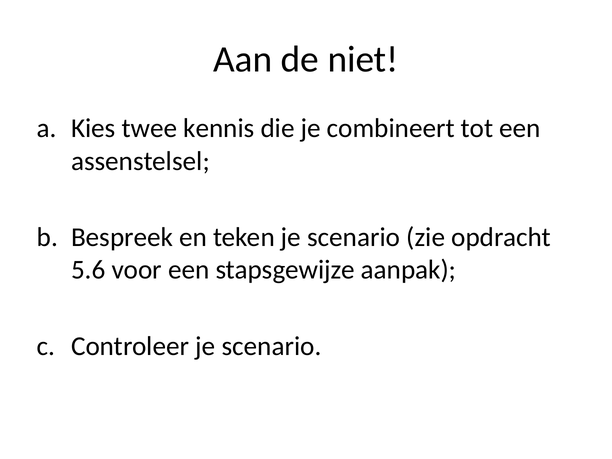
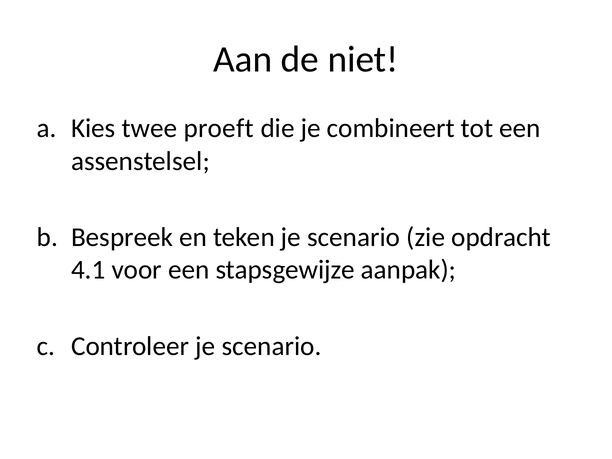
kennis: kennis -> proeft (219, 128)
5.6: 5.6 -> 4.1 (88, 270)
